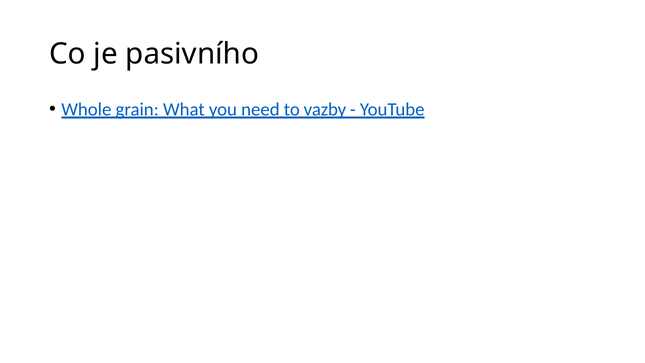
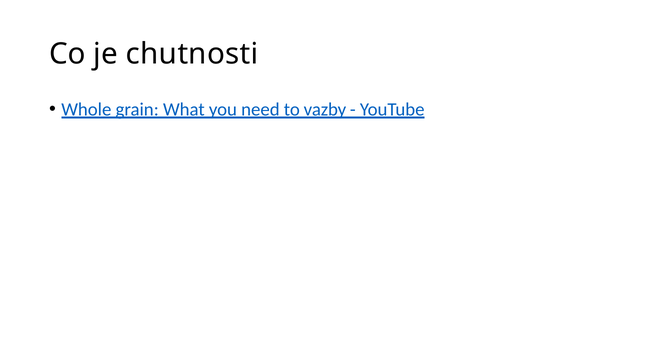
pasivního: pasivního -> chutnosti (192, 54)
